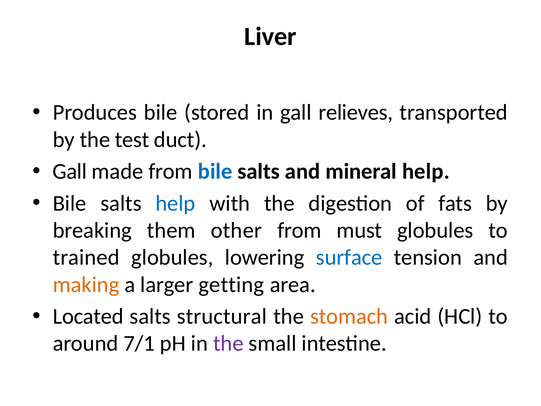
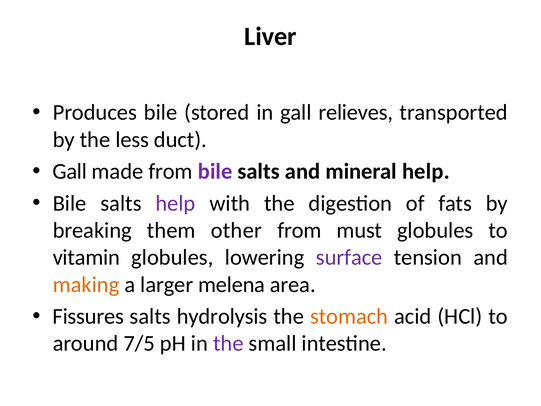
test: test -> less (132, 140)
bile colour: blue -> purple (215, 171)
help colour: blue -> purple (175, 203)
trained: trained -> vitamin (86, 257)
surface colour: blue -> purple (349, 257)
getting: getting -> melena (232, 284)
Located: Located -> Fissures (88, 316)
structural: structural -> hydrolysis (222, 316)
7/1: 7/1 -> 7/5 (139, 343)
